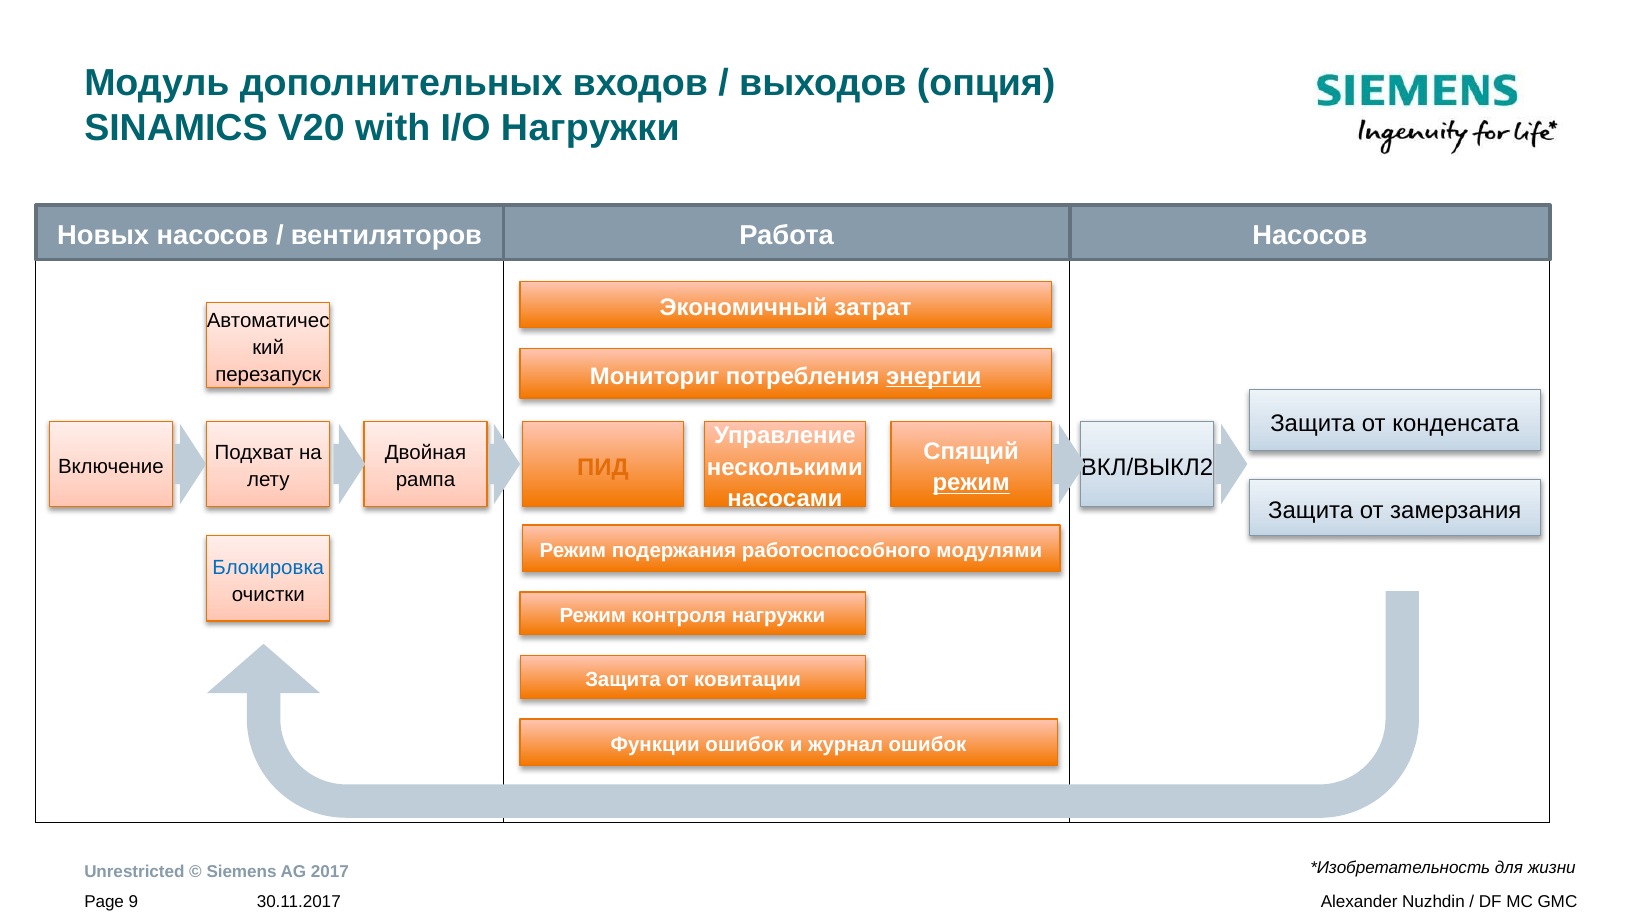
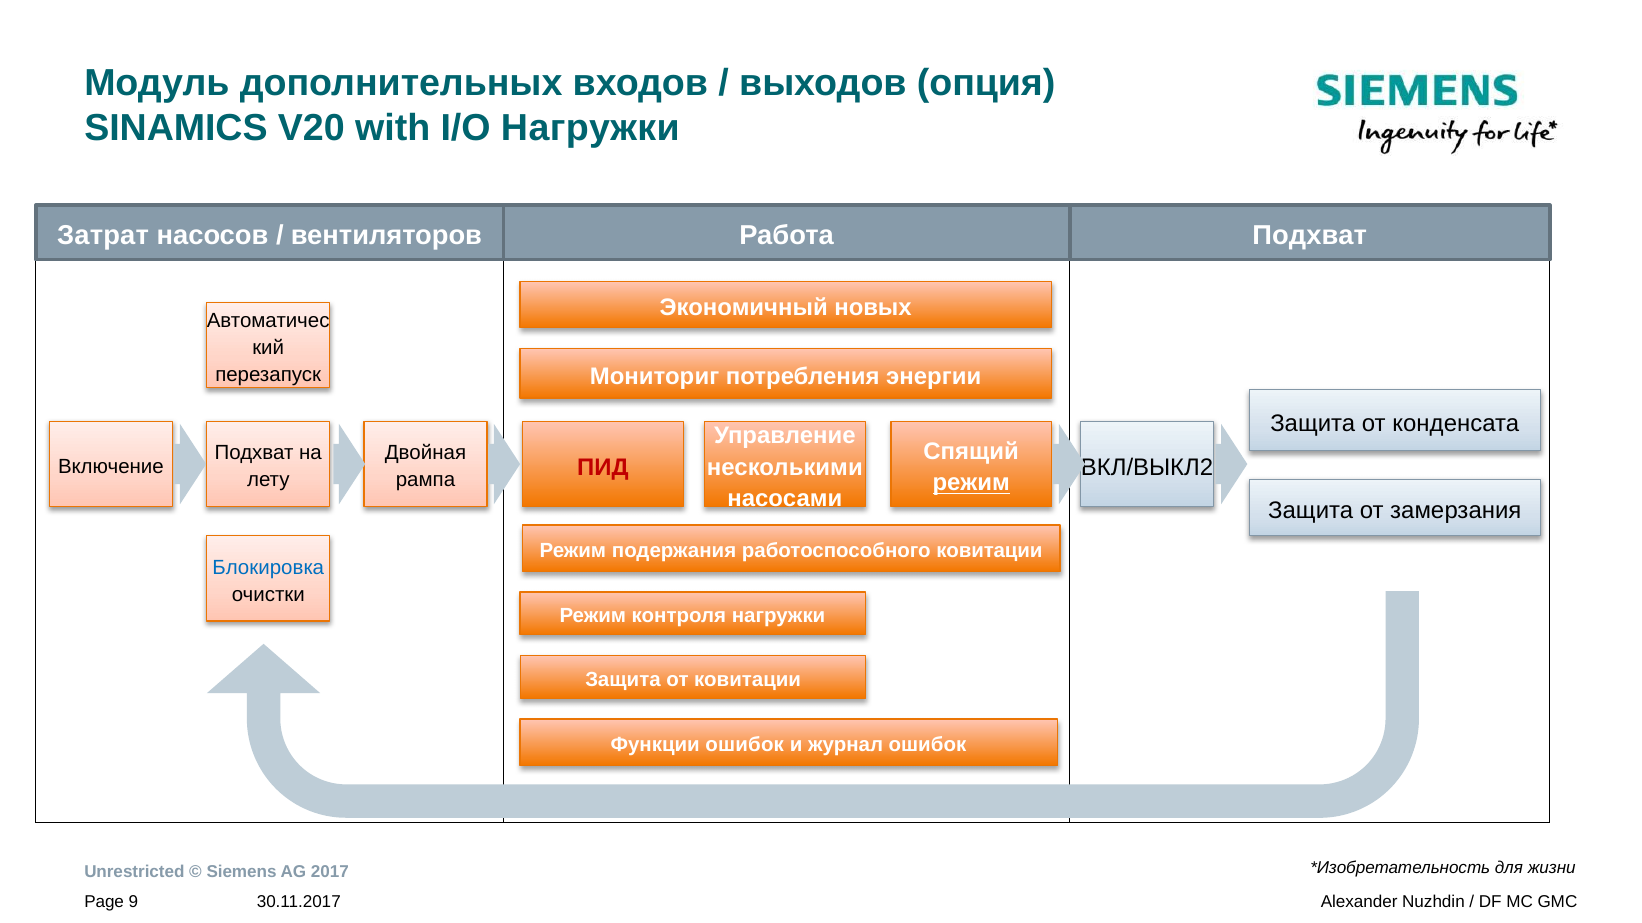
Новых: Новых -> Затрат (103, 236)
Работа Насосов: Насосов -> Подхват (1310, 236)
затрат: затрат -> новых (873, 308)
энергии underline: present -> none (934, 376)
ПИД colour: orange -> red (603, 467)
работоспособного модулями: модулями -> ковитации (989, 551)
